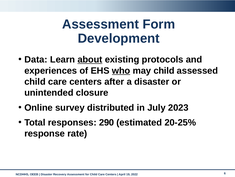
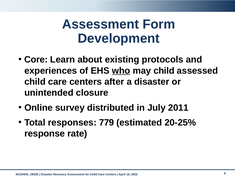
Data: Data -> Core (36, 59)
about underline: present -> none (90, 59)
2023: 2023 -> 2011 (178, 107)
290: 290 -> 779 (107, 122)
